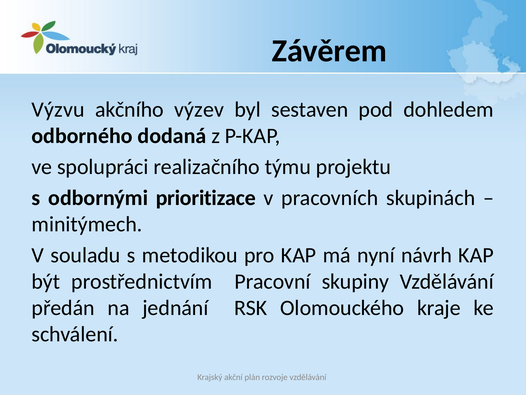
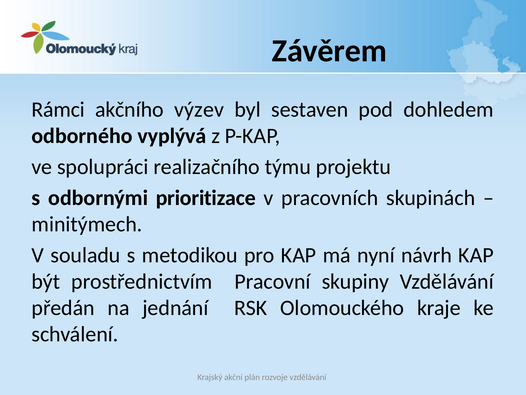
Výzvu: Výzvu -> Rámci (58, 109)
dodaná: dodaná -> vyplývá (172, 136)
